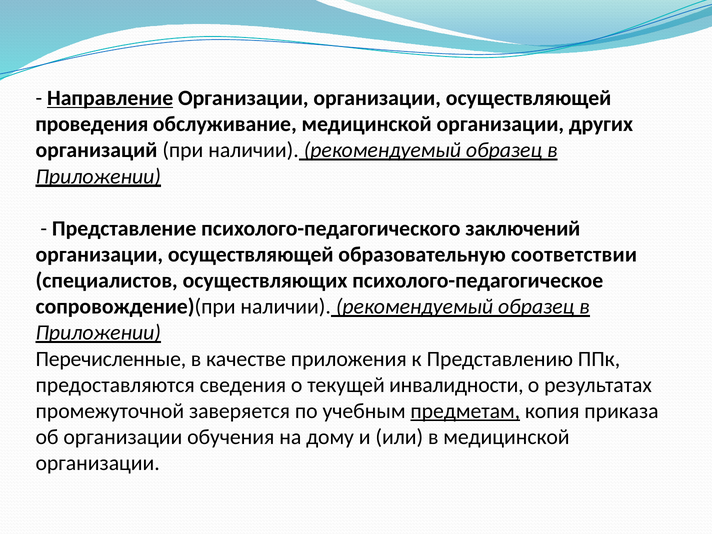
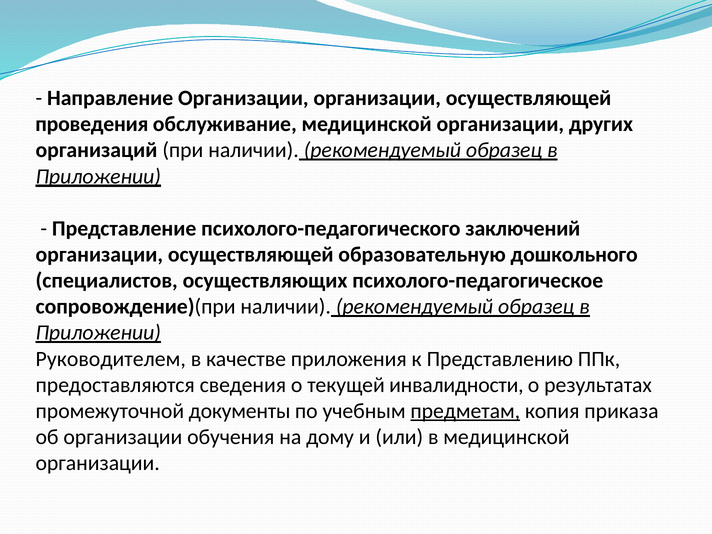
Направление underline: present -> none (110, 98)
соответствии: соответствии -> дошкольного (574, 255)
Перечисленные: Перечисленные -> Руководителем (111, 359)
заверяется: заверяется -> документы (240, 411)
